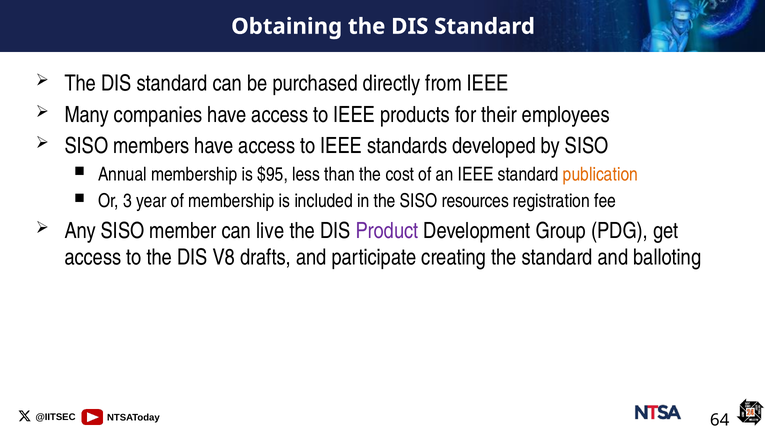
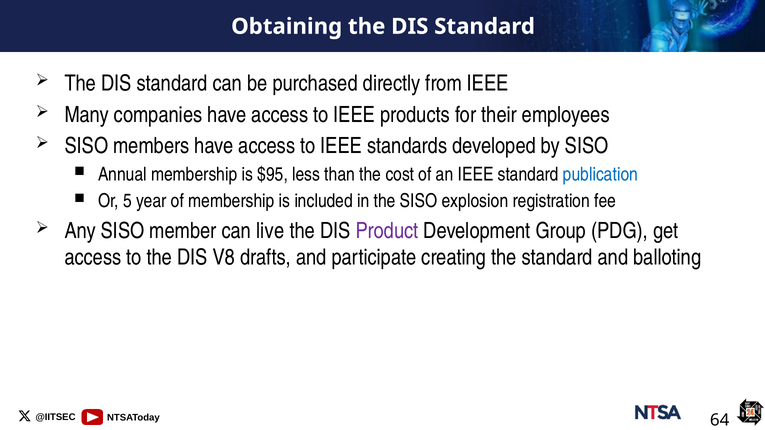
publication colour: orange -> blue (600, 175)
3: 3 -> 5 (128, 201)
resources: resources -> explosion (475, 201)
